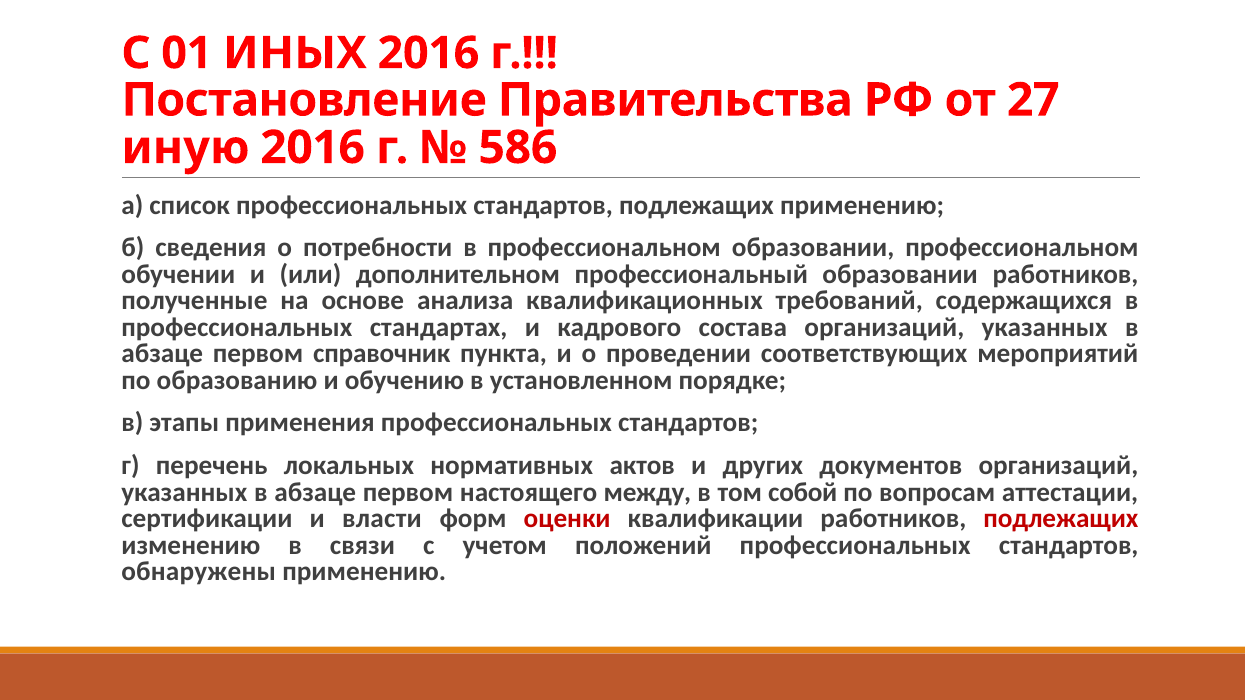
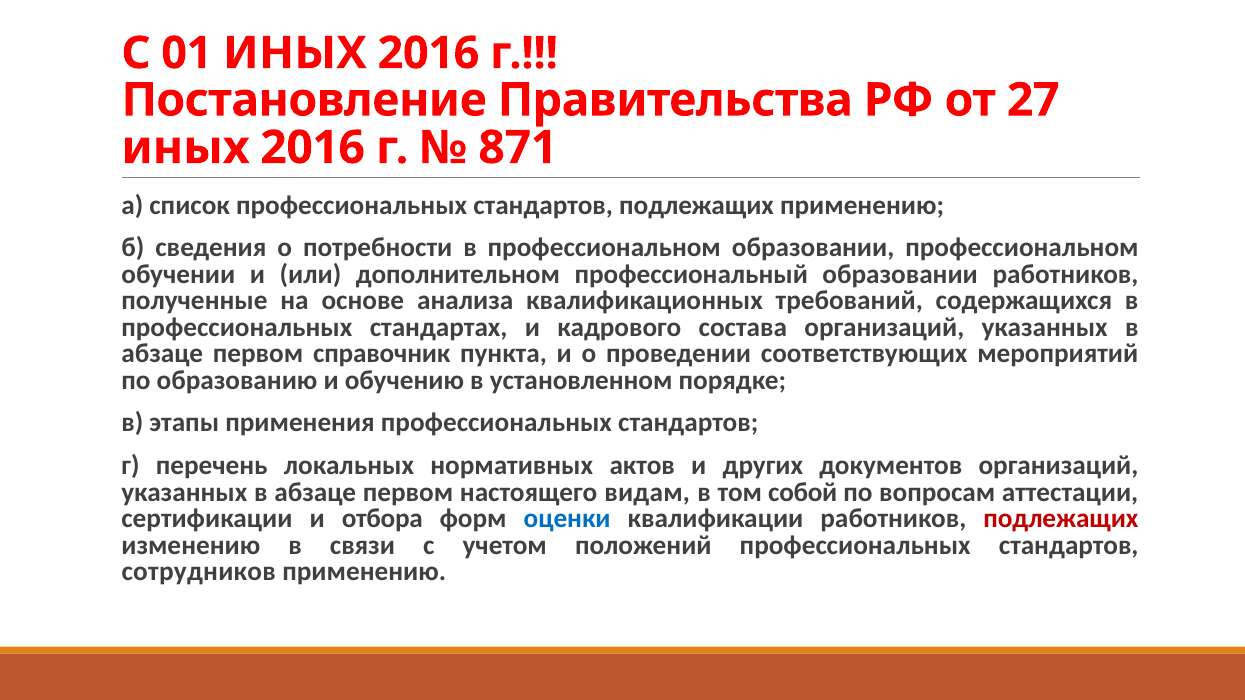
иную: иную -> иных (186, 148)
586: 586 -> 871 (518, 148)
между: между -> видам (647, 492)
власти: власти -> отбора (382, 519)
оценки colour: red -> blue (567, 519)
обнаружены: обнаружены -> сотрудников (199, 572)
